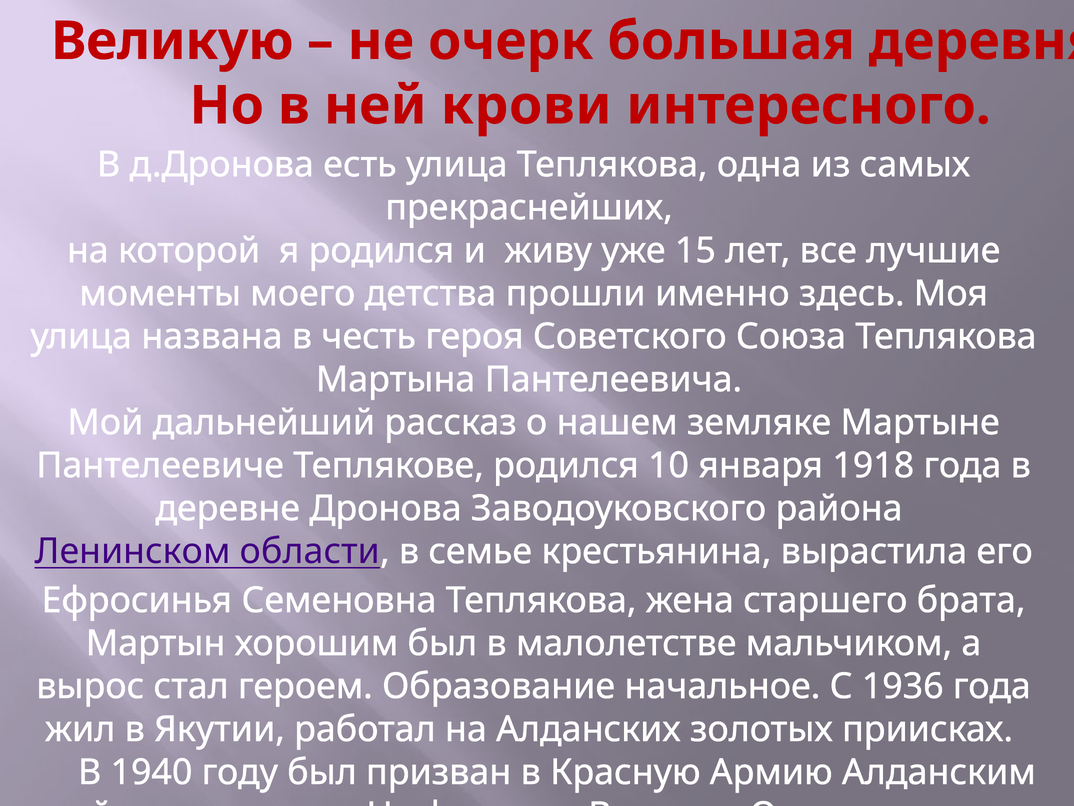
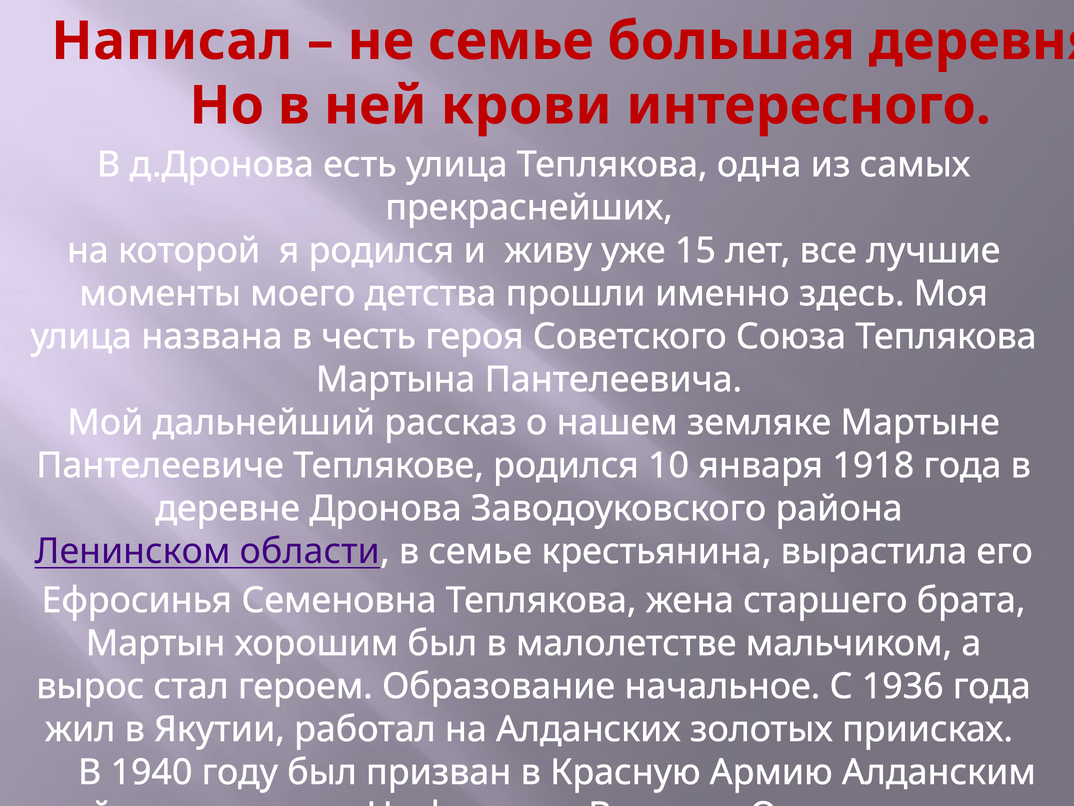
Великую: Великую -> Написал (172, 41)
не очерк: очерк -> семье (511, 41)
